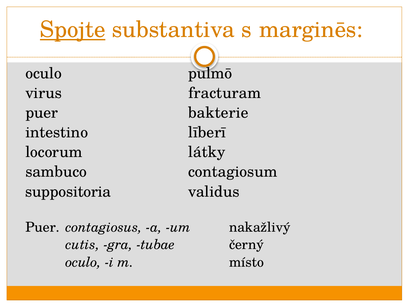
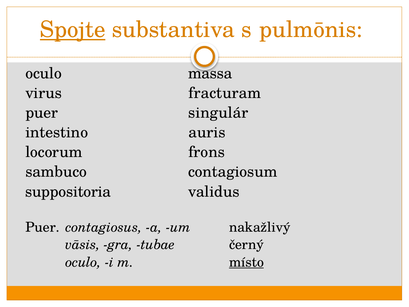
marginēs: marginēs -> pulmōnis (311, 30)
pulmō: pulmō -> massa (210, 73)
bakterie: bakterie -> singulár (218, 113)
līberī: līberī -> auris (207, 132)
látky: látky -> frons (207, 152)
cutis: cutis -> vāsis (83, 245)
místo underline: none -> present (246, 262)
